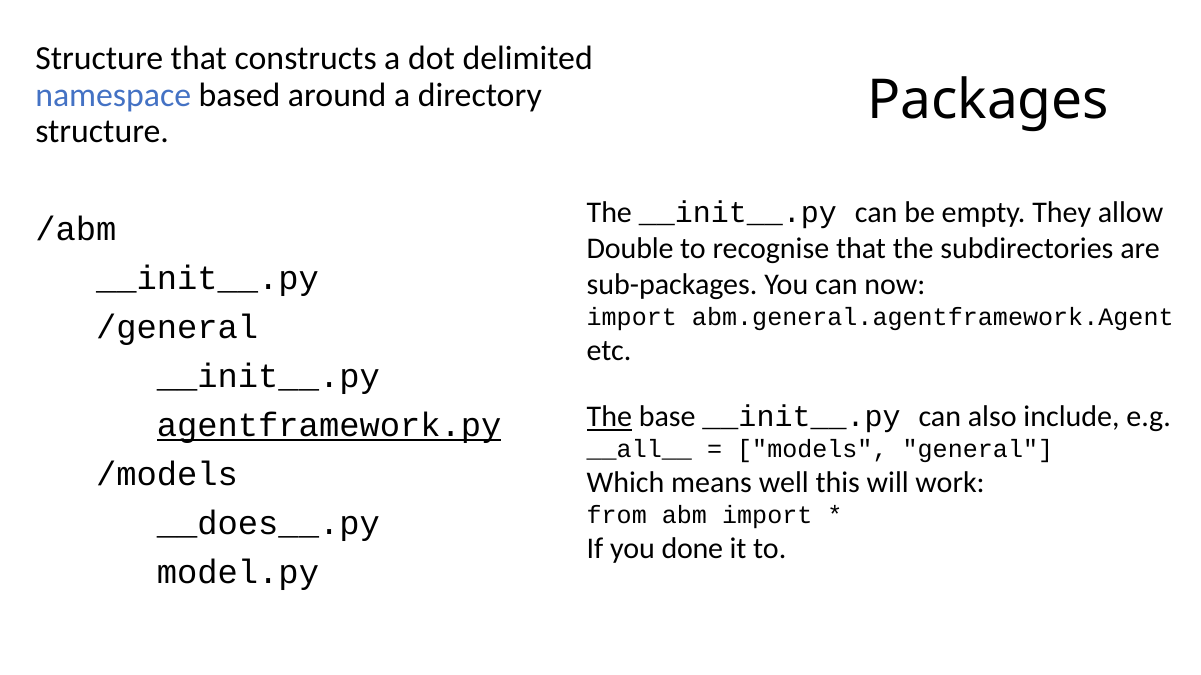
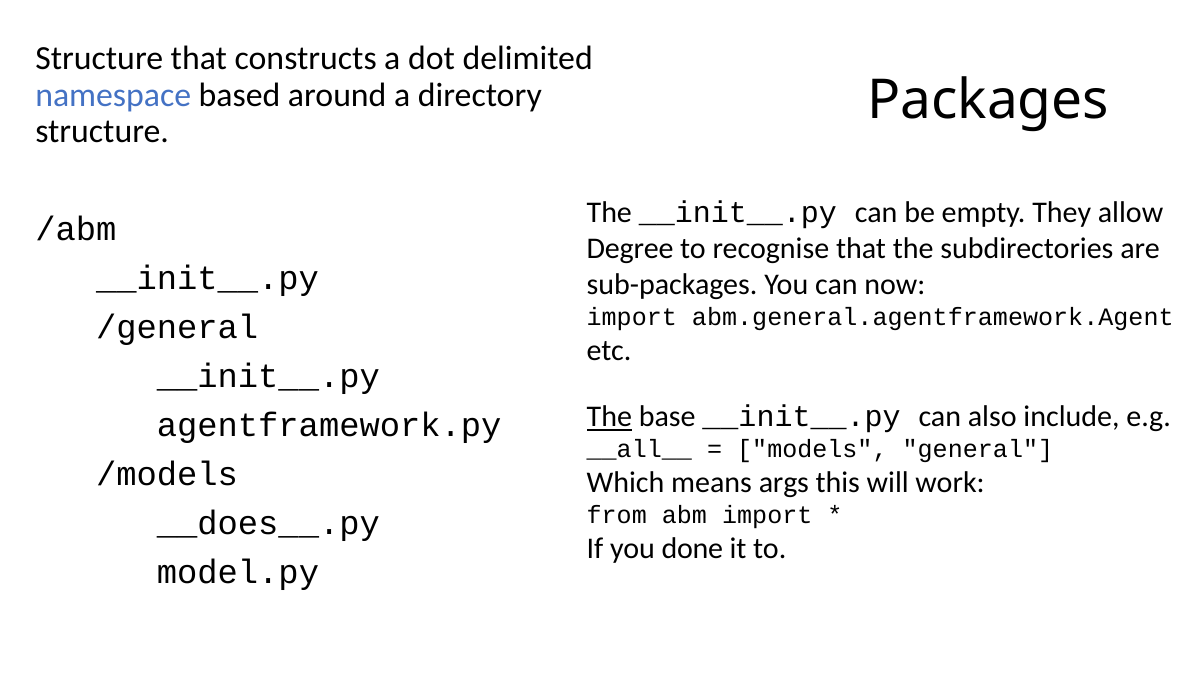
Double: Double -> Degree (630, 249)
agentframework.py underline: present -> none (329, 426)
well: well -> args (784, 483)
